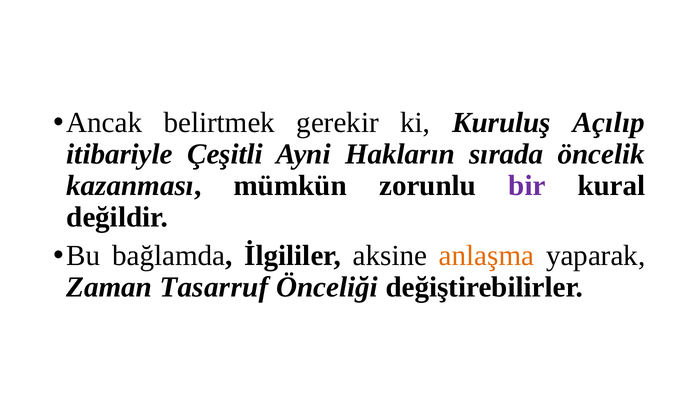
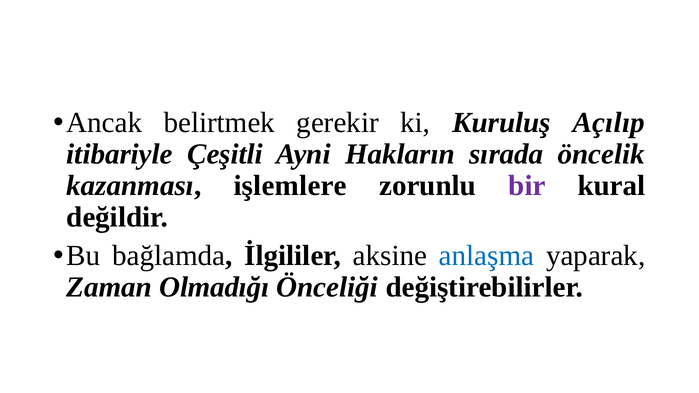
mümkün: mümkün -> işlemlere (290, 186)
anlaşma colour: orange -> blue (487, 256)
Tasarruf: Tasarruf -> Olmadığı (214, 287)
